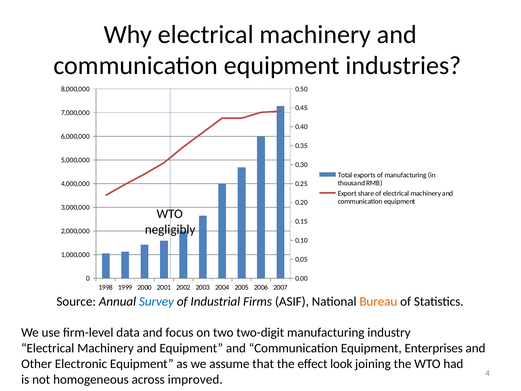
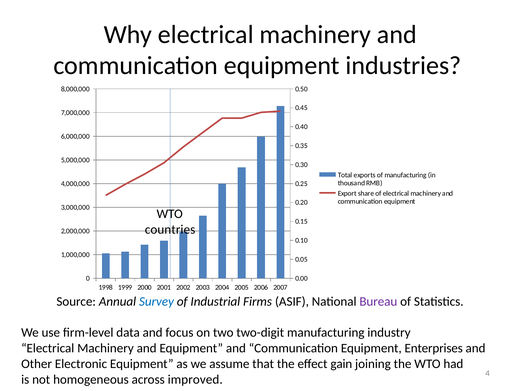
negligibly: negligibly -> countries (170, 229)
Bureau colour: orange -> purple (378, 301)
look: look -> gain (341, 364)
